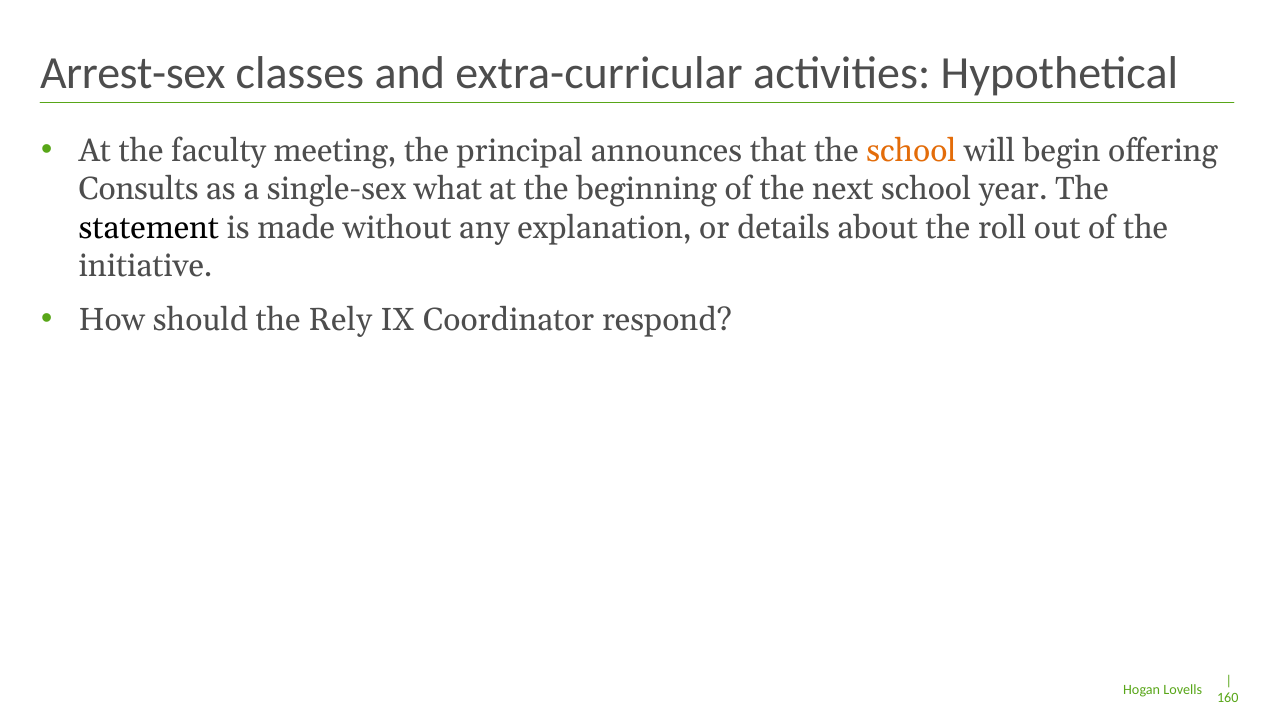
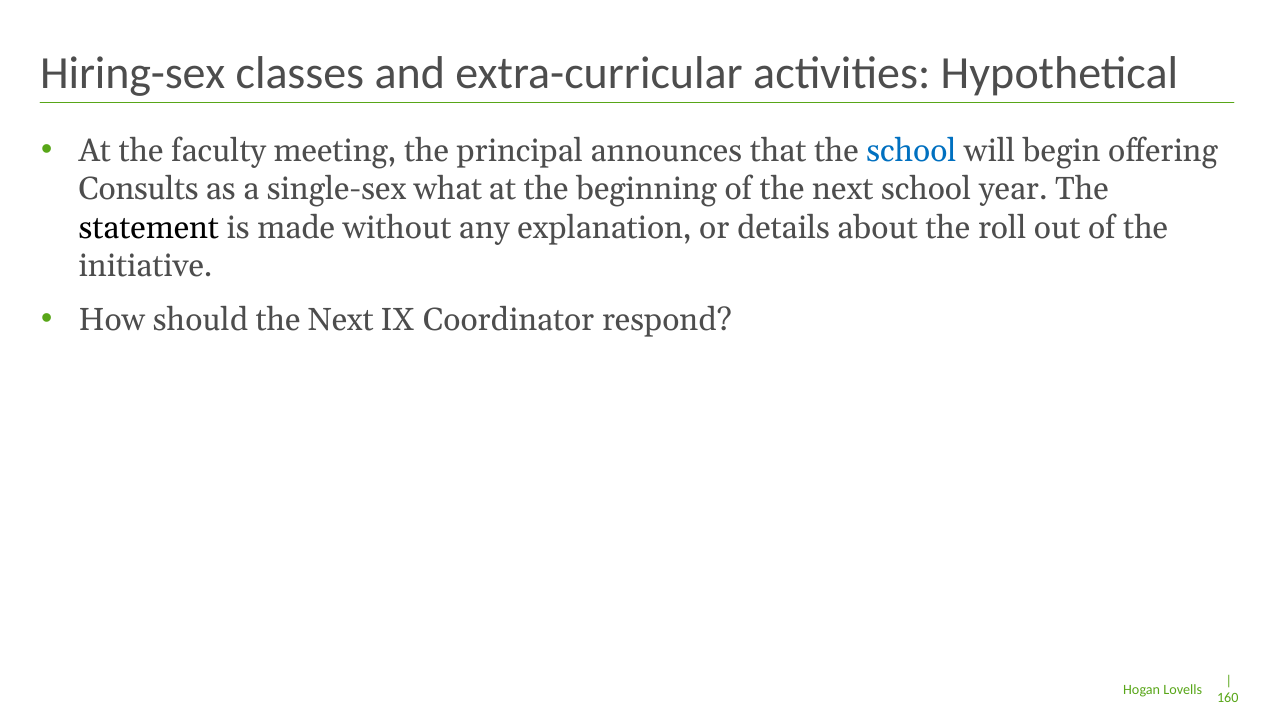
Arrest-sex: Arrest-sex -> Hiring-sex (133, 73)
school colour: orange -> blue (912, 151)
should the Rely: Rely -> Next (341, 320)
